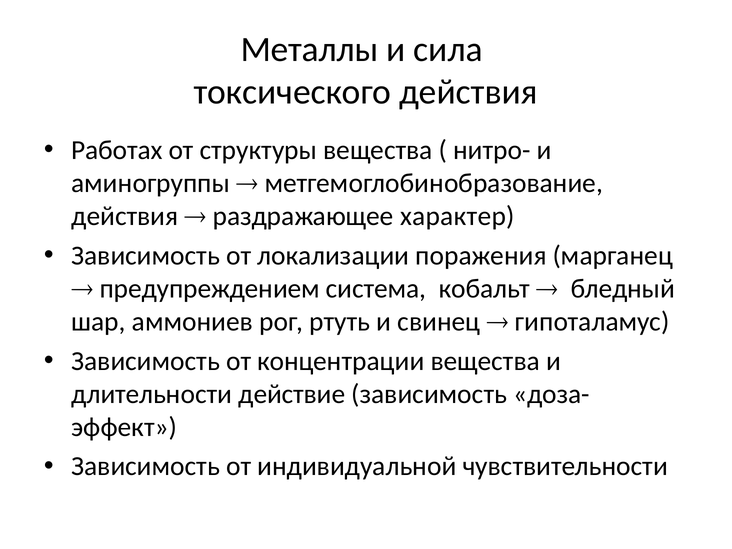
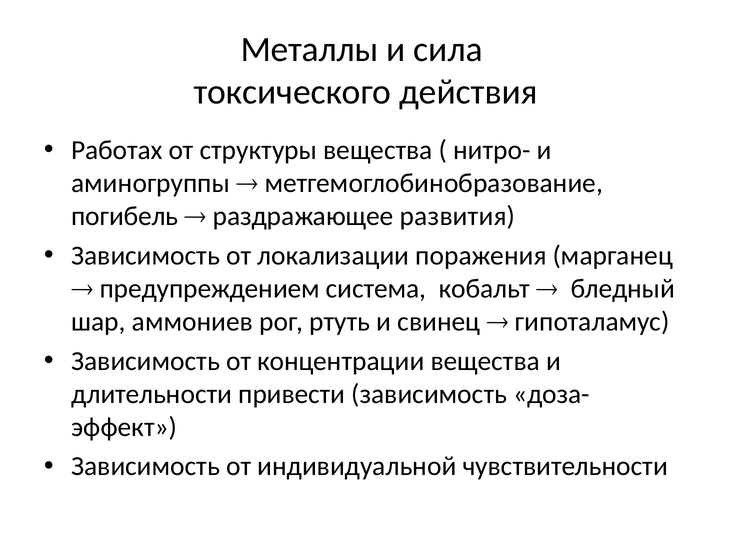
действия: действия -> погибель (125, 216)
характер: характер -> развития (458, 216)
действие: действие -> привести (292, 394)
